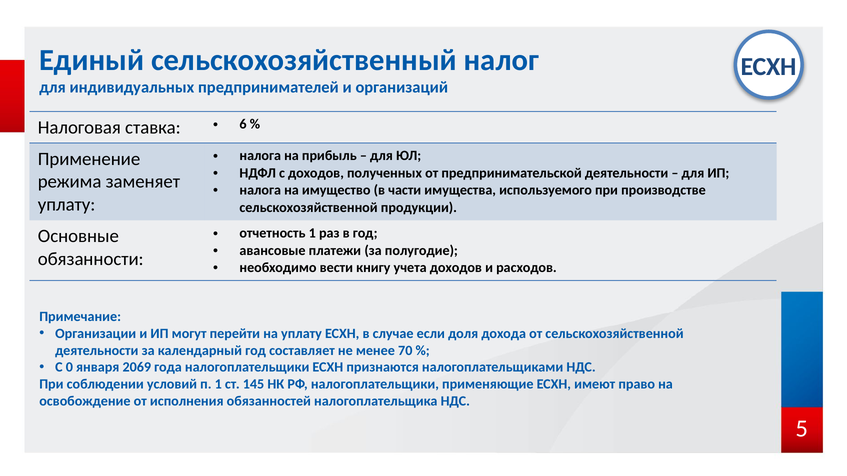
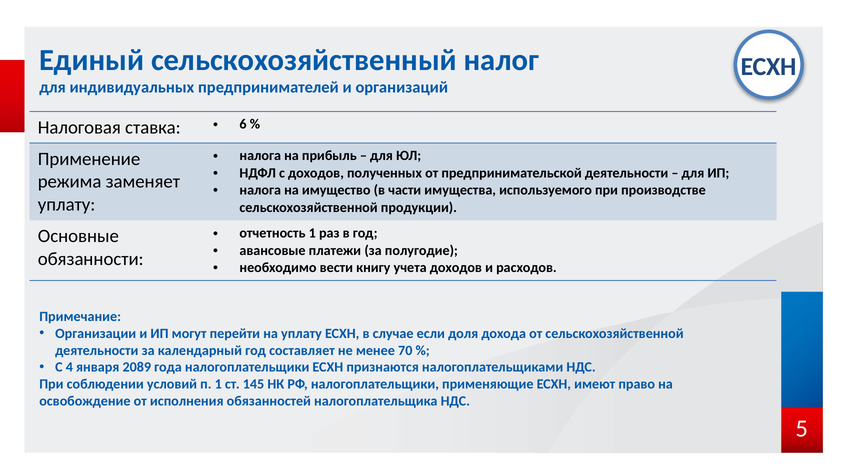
0: 0 -> 4 (69, 368)
2069: 2069 -> 2089 (137, 368)
